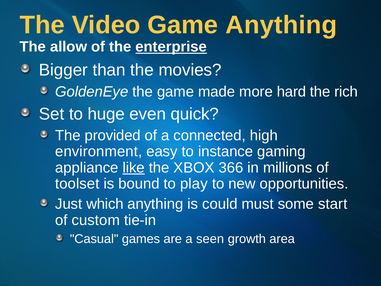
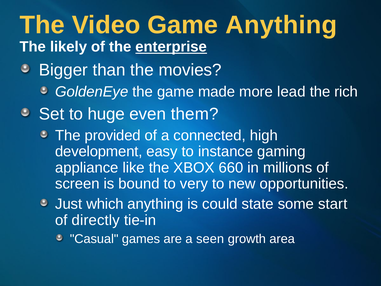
allow: allow -> likely (69, 47)
hard: hard -> lead (291, 92)
quick: quick -> them (195, 114)
environment: environment -> development (99, 151)
like underline: present -> none (134, 167)
366: 366 -> 660 (231, 167)
toolset: toolset -> screen (77, 183)
play: play -> very (194, 183)
must: must -> state (258, 204)
custom: custom -> directly (96, 220)
